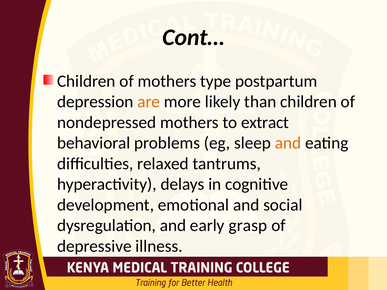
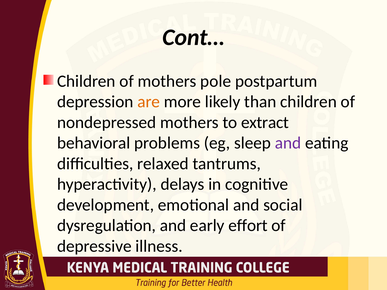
type: type -> pole (216, 81)
and colour: orange -> purple (288, 143)
grasp: grasp -> effort (248, 226)
